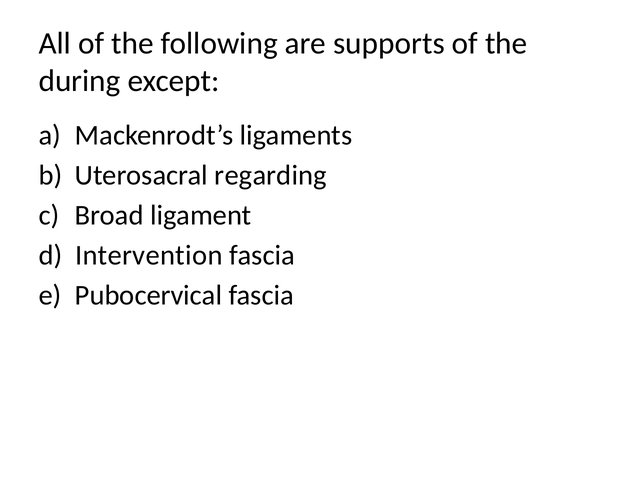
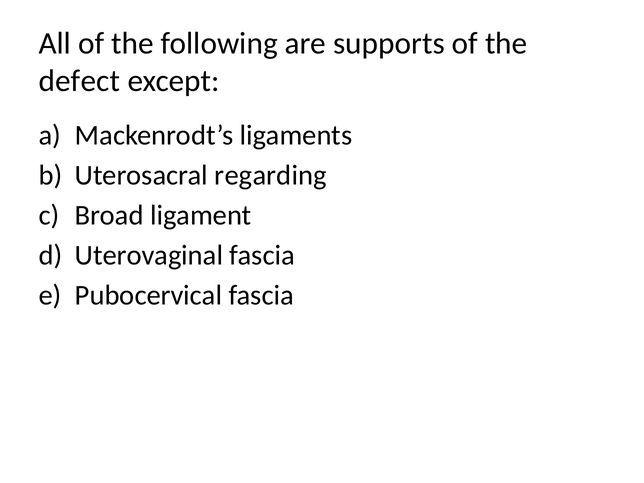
during: during -> defect (79, 81)
Intervention: Intervention -> Uterovaginal (149, 255)
